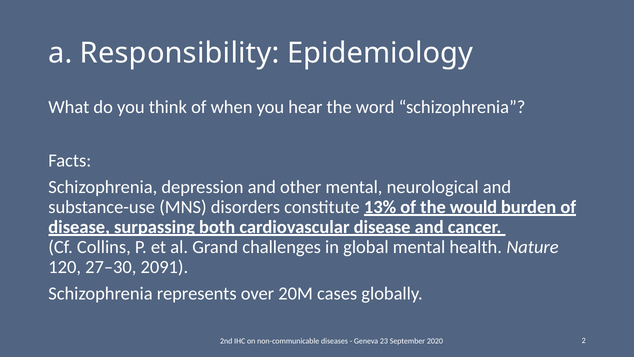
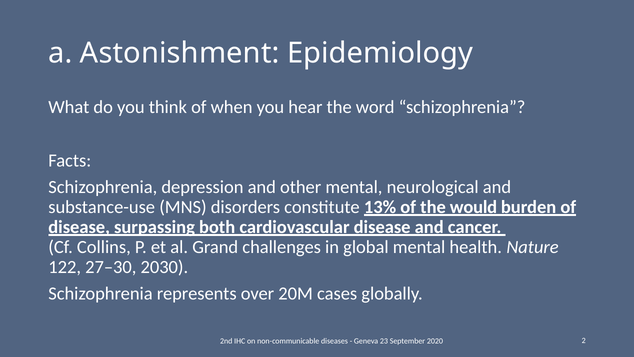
Responsibility: Responsibility -> Astonishment (180, 53)
120: 120 -> 122 (65, 267)
2091: 2091 -> 2030 (164, 267)
